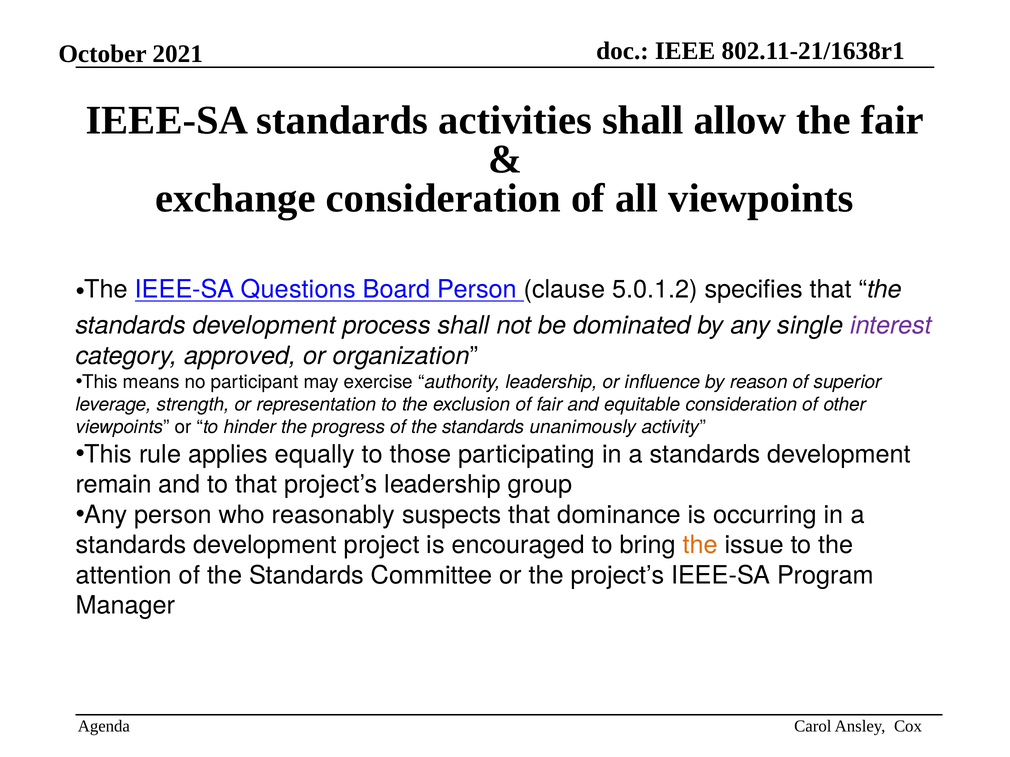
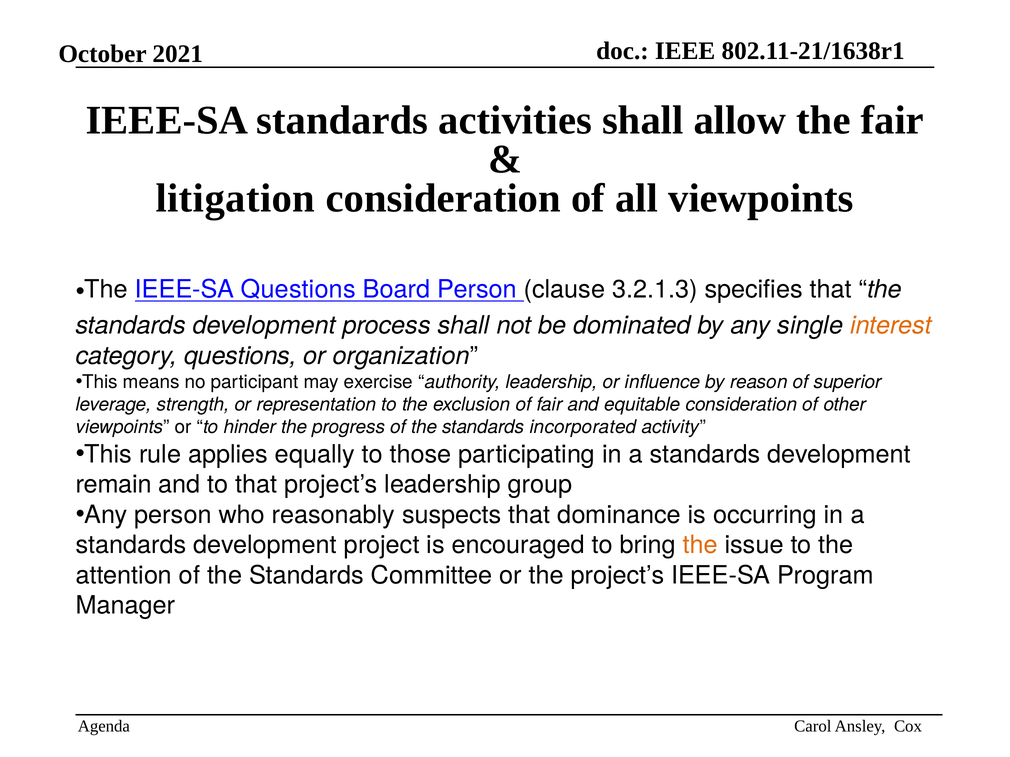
exchange: exchange -> litigation (235, 199)
5.0.1.2: 5.0.1.2 -> 3.2.1.3 (655, 290)
interest colour: purple -> orange (891, 326)
category approved: approved -> questions (240, 356)
unanimously: unanimously -> incorporated (583, 428)
